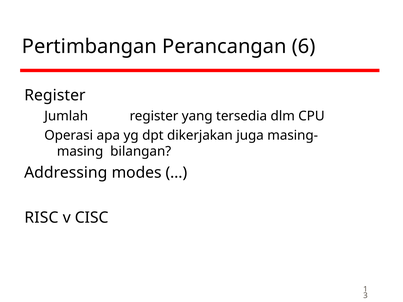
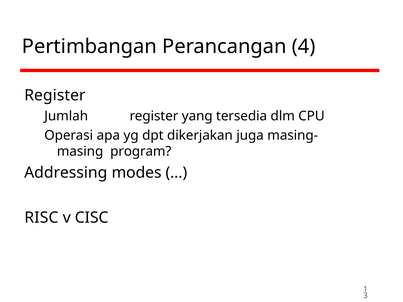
6: 6 -> 4 (304, 47)
bilangan: bilangan -> program (141, 152)
